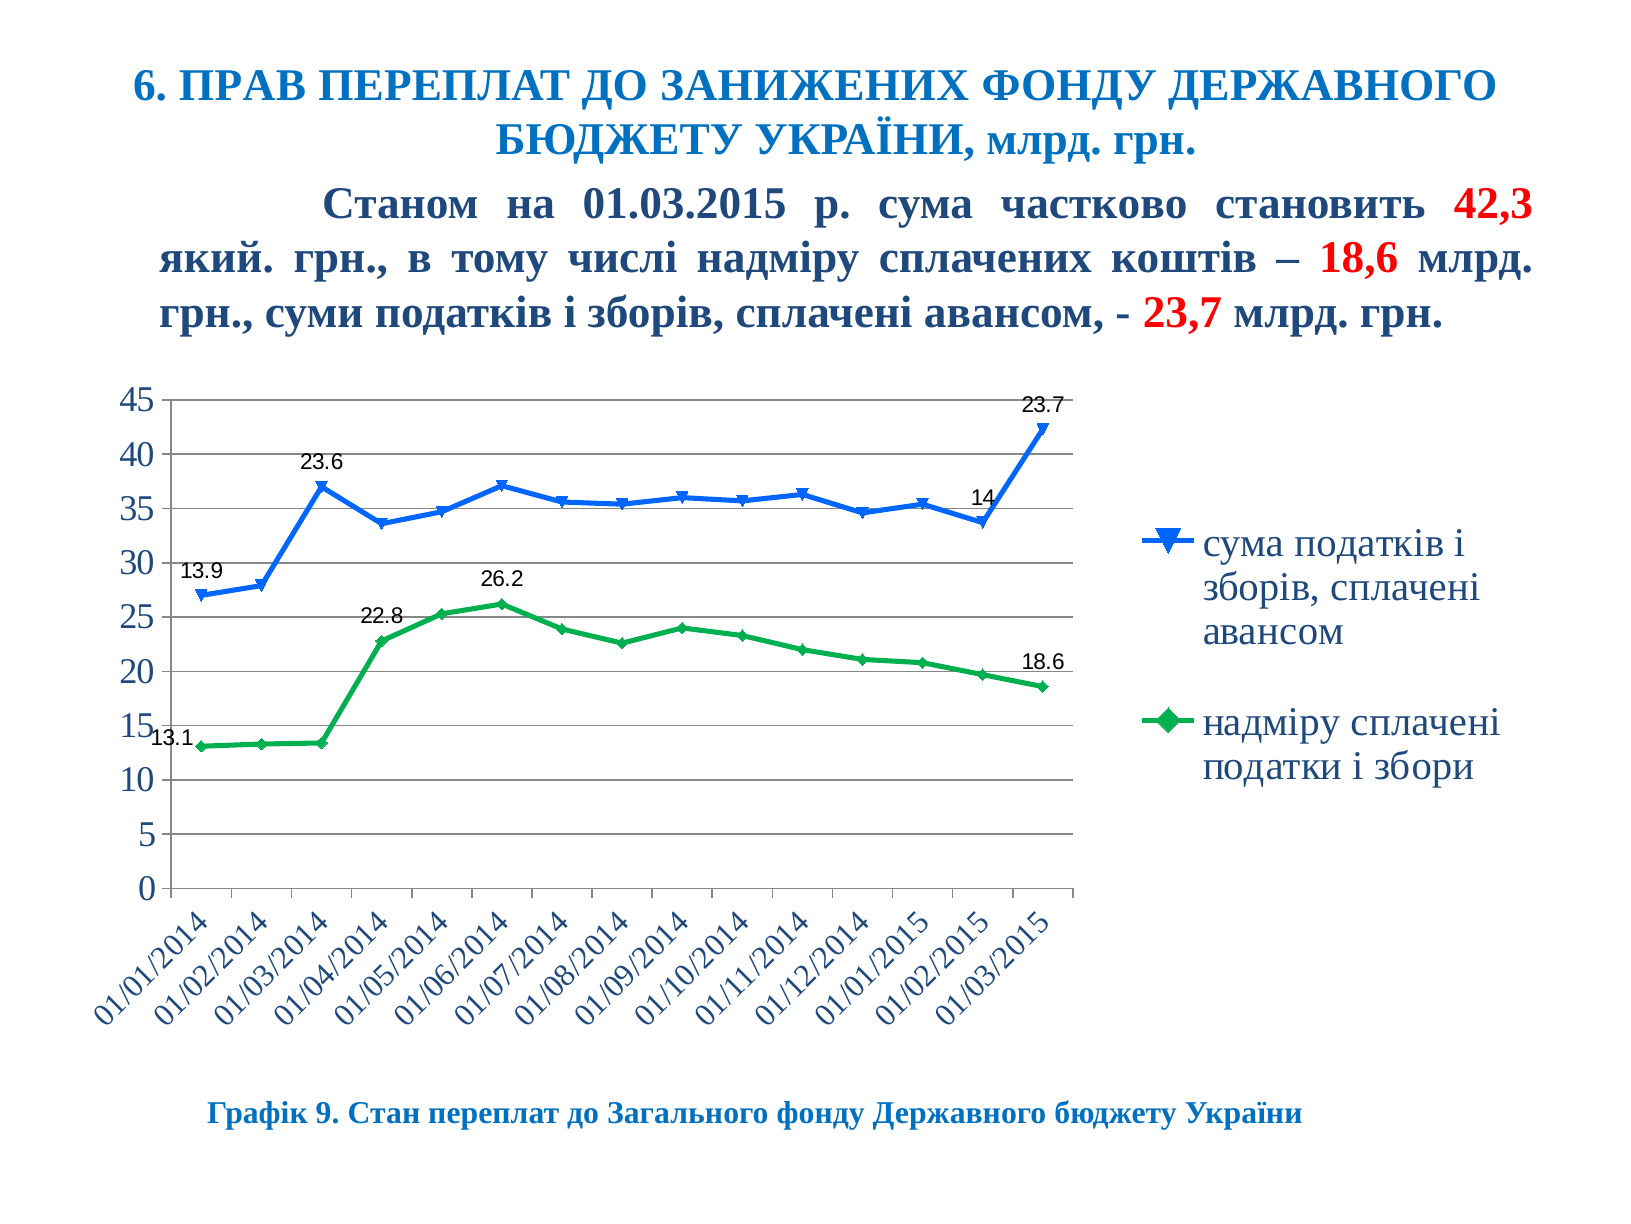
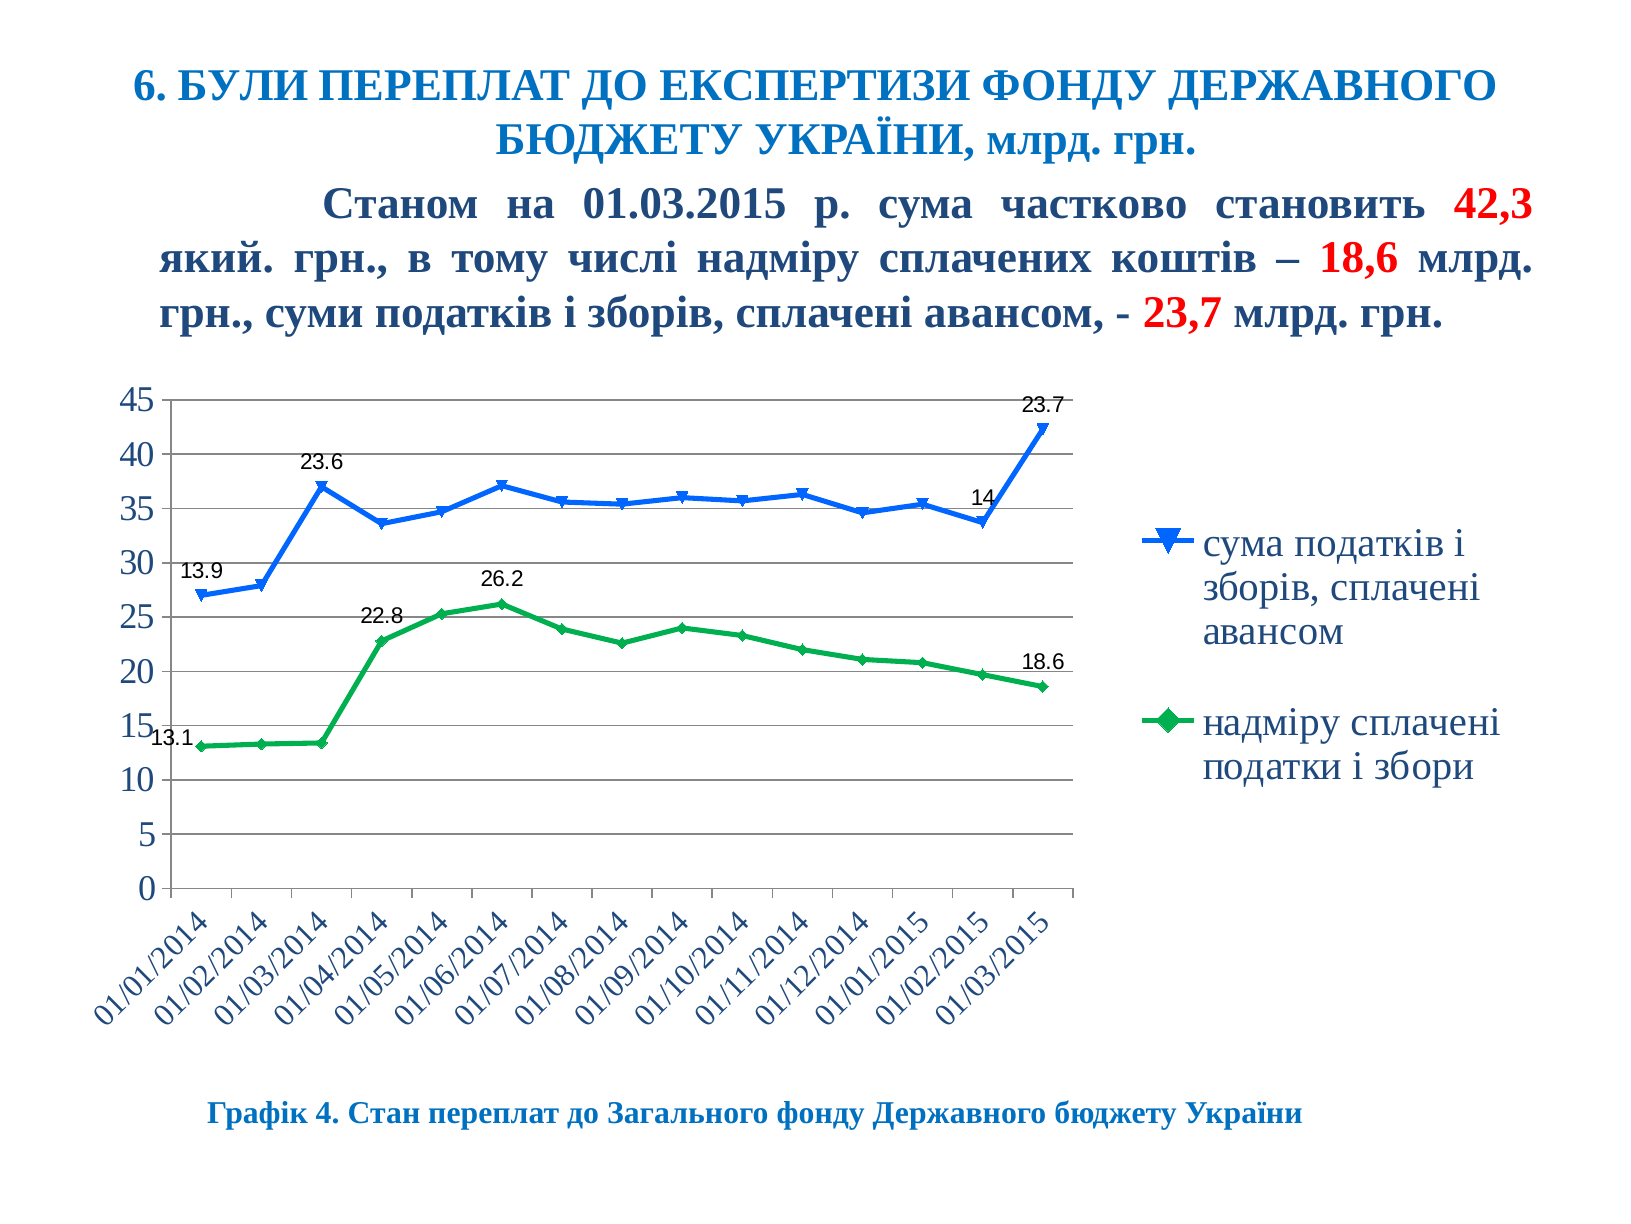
ПРАВ: ПРАВ -> БУЛИ (243, 85)
ЗАНИЖЕНИХ: ЗАНИЖЕНИХ -> ЕКСПЕРТИЗИ (815, 85)
Графік 9: 9 -> 4 (328, 1112)
